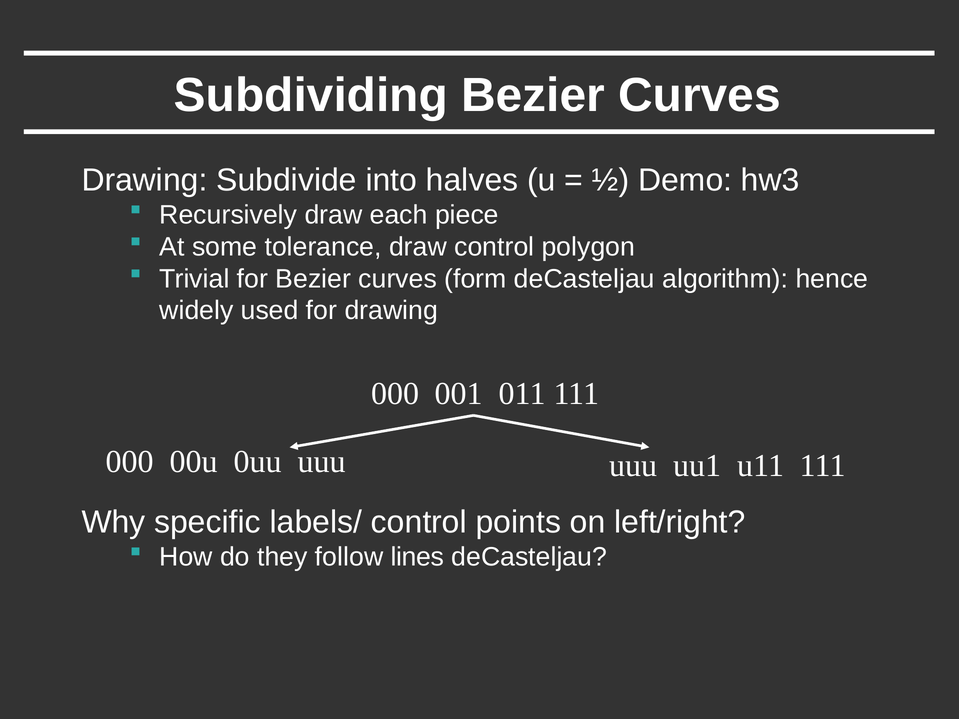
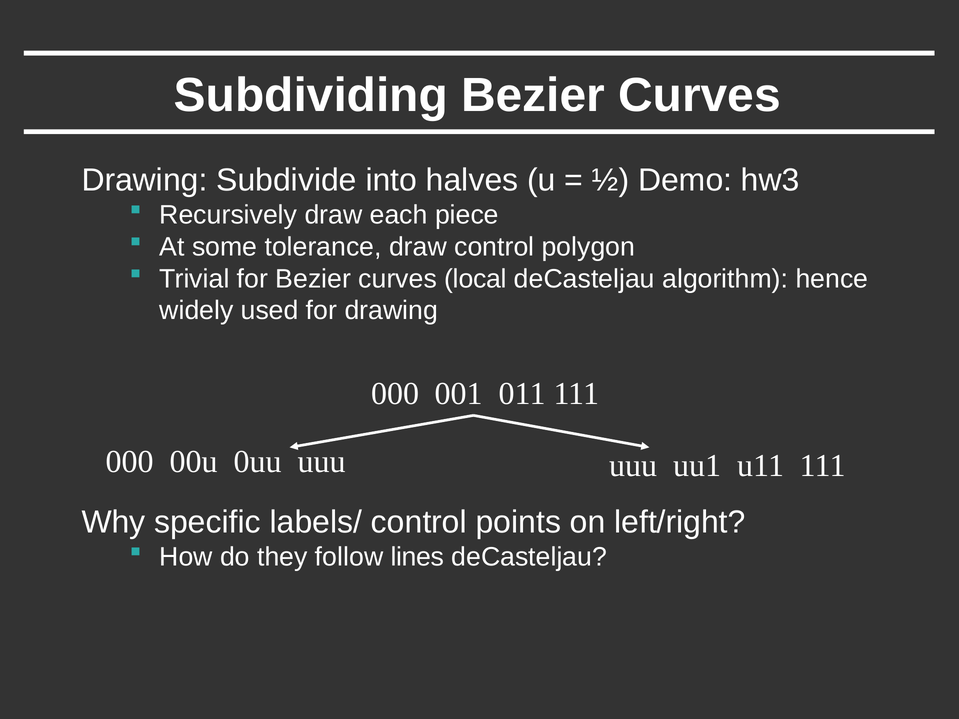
form: form -> local (476, 279)
